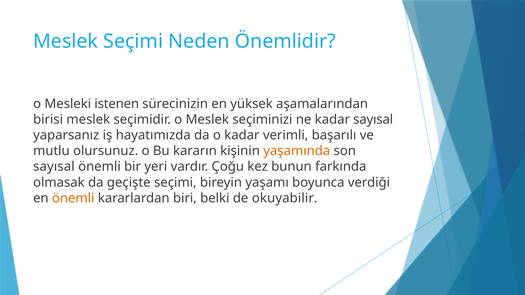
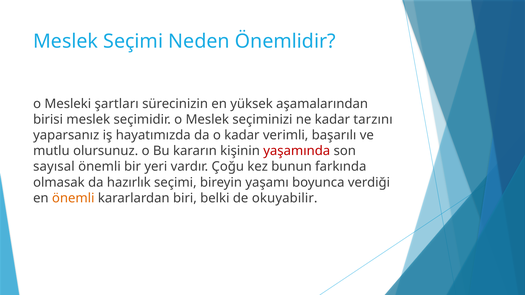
istenen: istenen -> şartları (117, 104)
kadar sayısal: sayısal -> tarzını (373, 120)
yaşamında colour: orange -> red (297, 151)
geçişte: geçişte -> hazırlık (129, 183)
